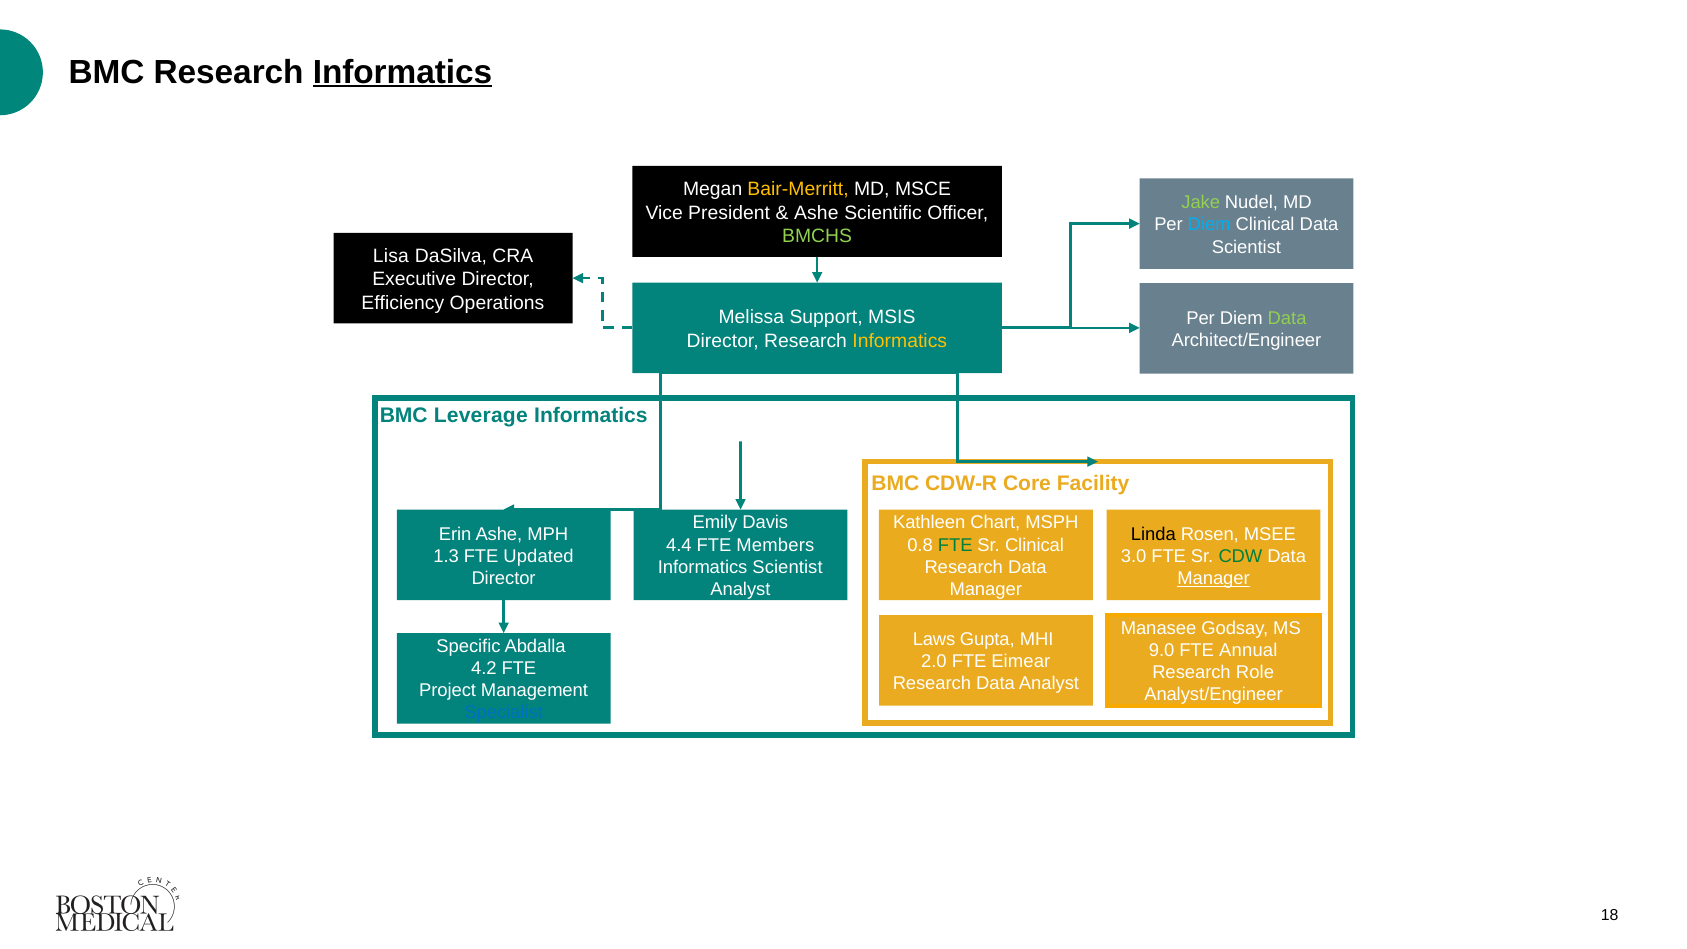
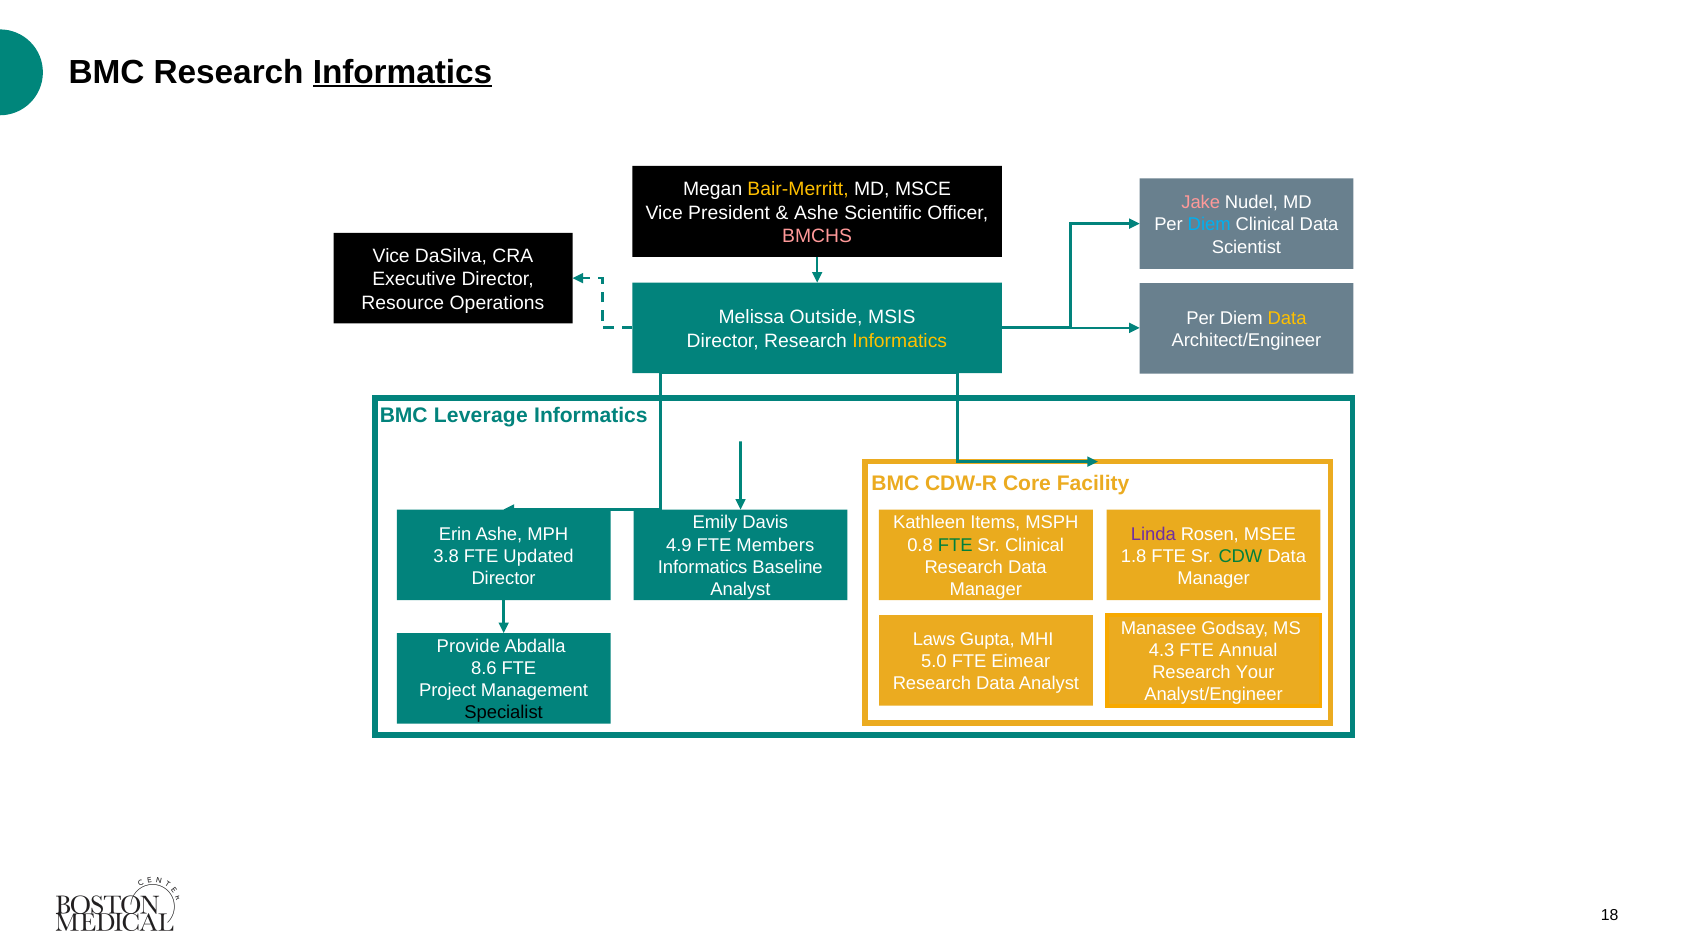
Jake colour: light green -> pink (1201, 203)
BMCHS colour: light green -> pink (817, 236)
Lisa: Lisa -> Vice (391, 256)
Efficiency: Efficiency -> Resource (403, 303)
Support: Support -> Outside (826, 318)
Data colour: light green -> yellow (1287, 319)
Chart: Chart -> Items (995, 523)
Linda colour: black -> purple (1153, 534)
4.4: 4.4 -> 4.9 (679, 545)
1.3: 1.3 -> 3.8 (446, 556)
3.0: 3.0 -> 1.8 (1134, 556)
Informatics Scientist: Scientist -> Baseline (788, 567)
Manager underline: present -> none (1214, 578)
Specific: Specific -> Provide (468, 646)
9.0: 9.0 -> 4.3 (1162, 650)
2.0: 2.0 -> 5.0 (934, 662)
4.2: 4.2 -> 8.6 (484, 668)
Role: Role -> Your (1255, 673)
Specialist colour: blue -> black (504, 713)
